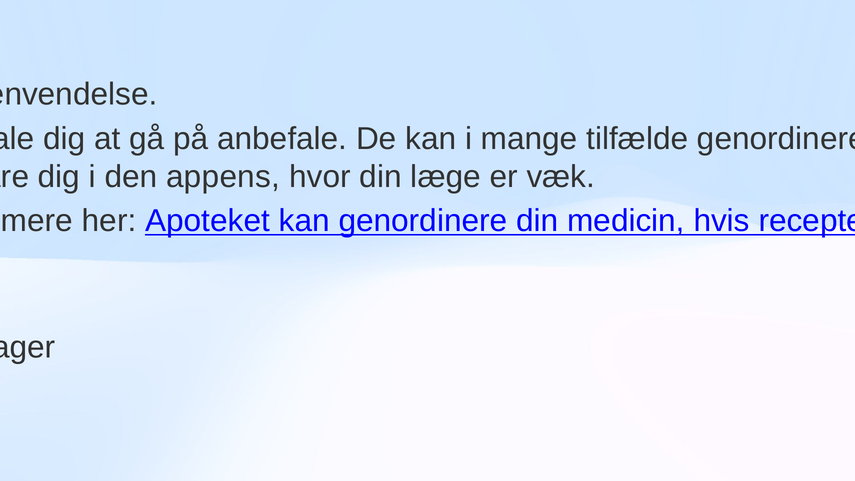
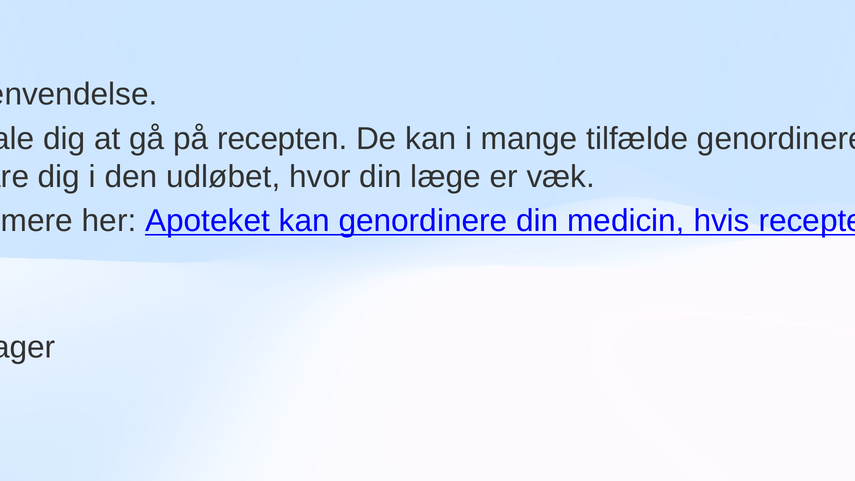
på anbefale: anbefale -> recepten (282, 139)
den appens: appens -> udløbet (223, 177)
